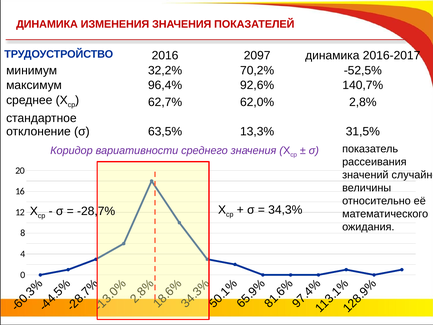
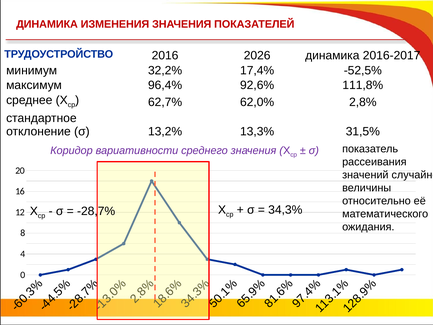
2097: 2097 -> 2026 (257, 55)
70,2%: 70,2% -> 17,4% (257, 70)
140,7%: 140,7% -> 111,8% (363, 85)
63,5%: 63,5% -> 13,2% (165, 131)
